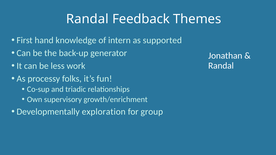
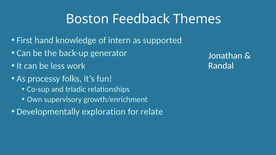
Randal: Randal -> Boston (87, 19)
group: group -> relate (152, 112)
